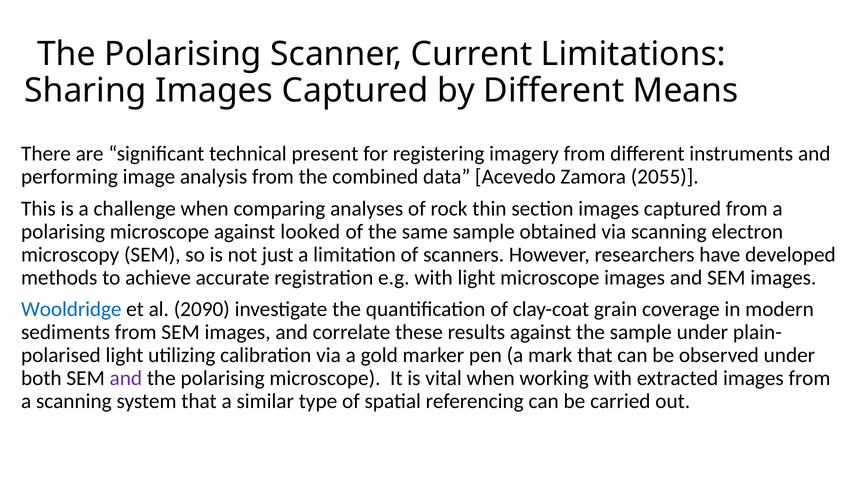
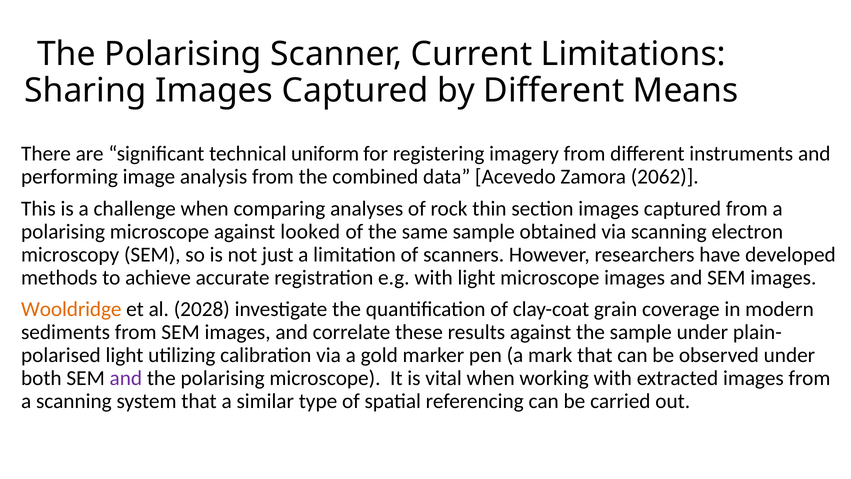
present: present -> uniform (325, 154)
2055: 2055 -> 2062 (665, 177)
Wooldridge colour: blue -> orange (71, 309)
2090: 2090 -> 2028 (202, 309)
